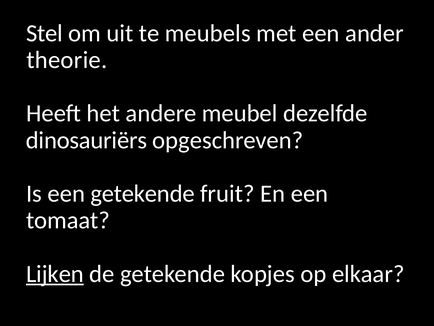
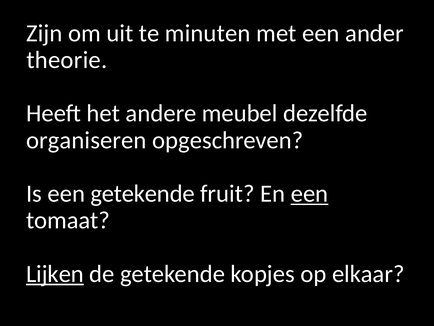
Stel: Stel -> Zijn (44, 33)
meubels: meubels -> minuten (208, 33)
dinosauriërs: dinosauriërs -> organiseren (86, 140)
een underline: none -> present (309, 193)
